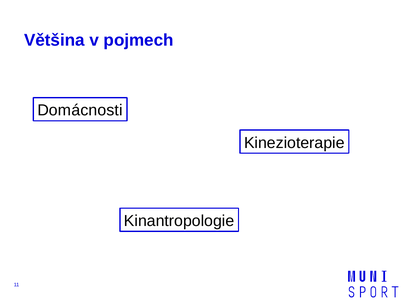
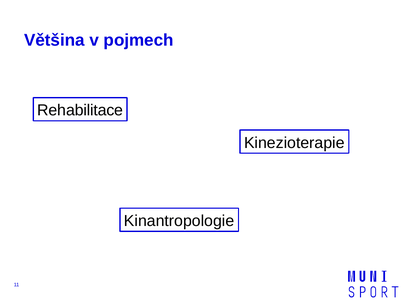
Domácnosti: Domácnosti -> Rehabilitace (80, 110)
